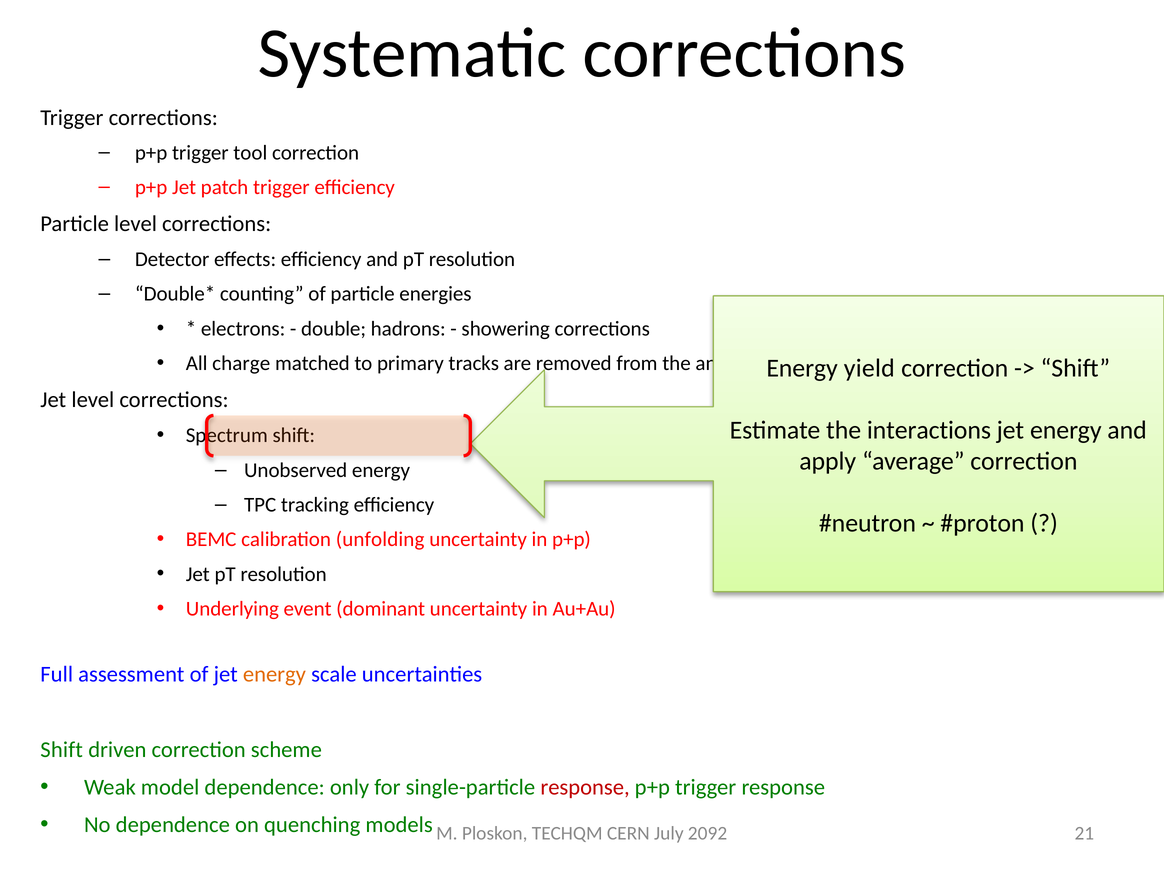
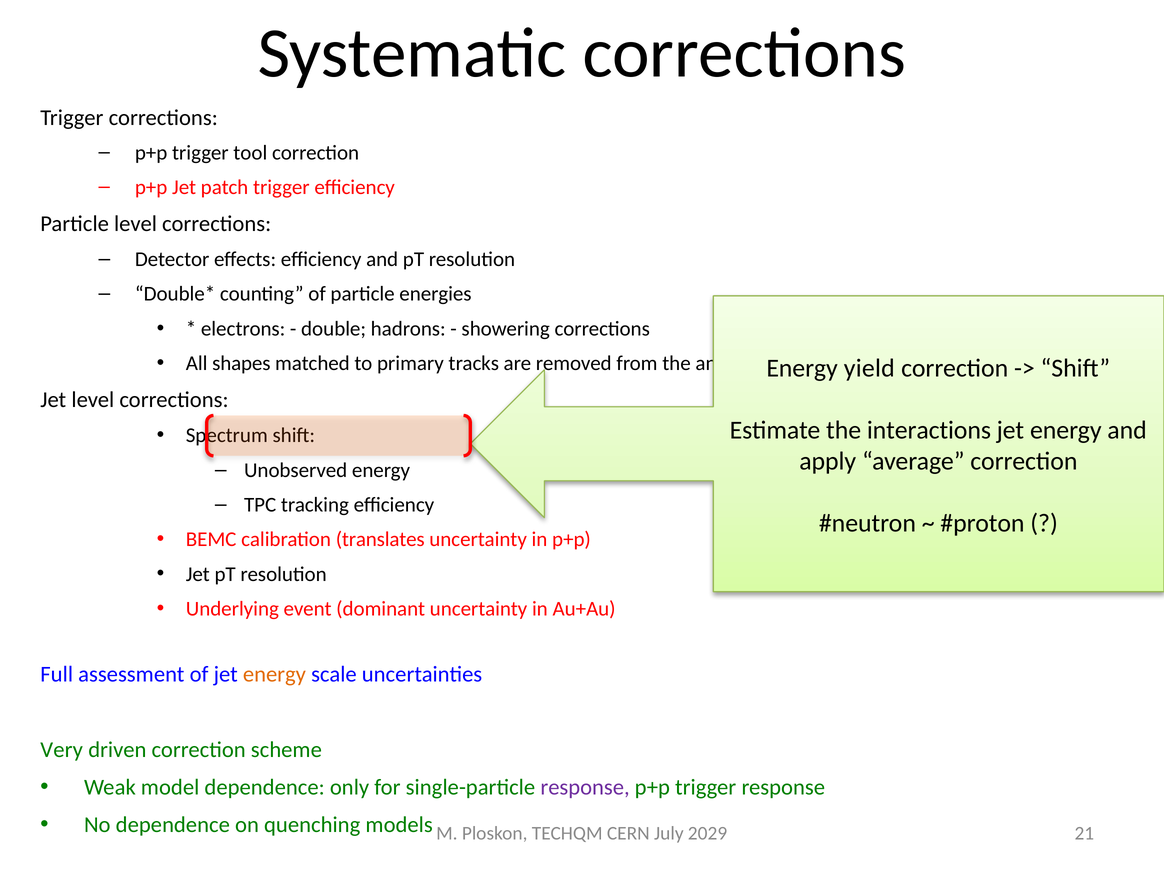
charge: charge -> shapes (241, 363)
unfolding: unfolding -> translates (380, 539)
Shift: Shift -> Very (62, 750)
response colour: red -> purple (585, 787)
2092: 2092 -> 2029 (708, 834)
